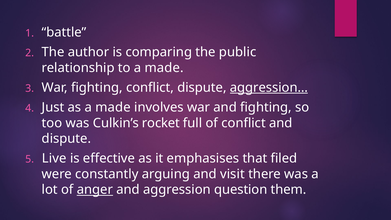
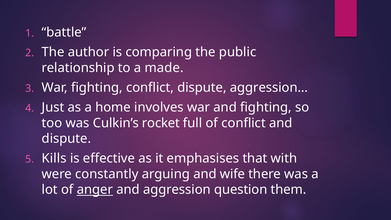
aggression… underline: present -> none (269, 88)
as a made: made -> home (113, 107)
Live: Live -> Kills (54, 158)
filed: filed -> with (284, 158)
visit: visit -> wife (233, 174)
